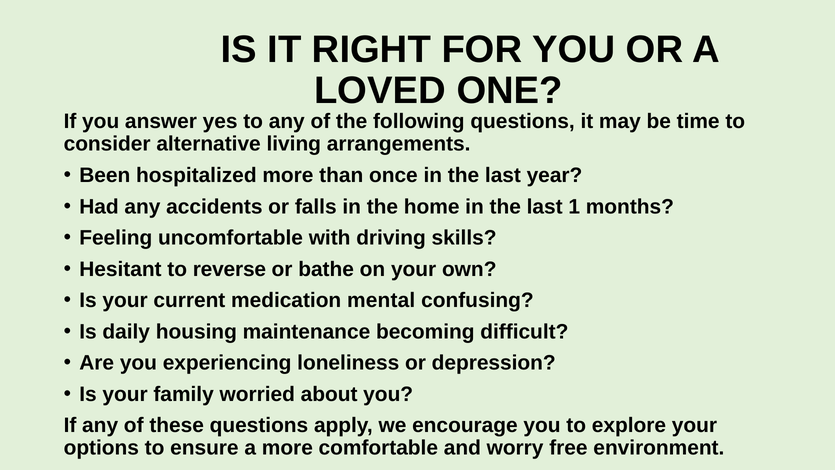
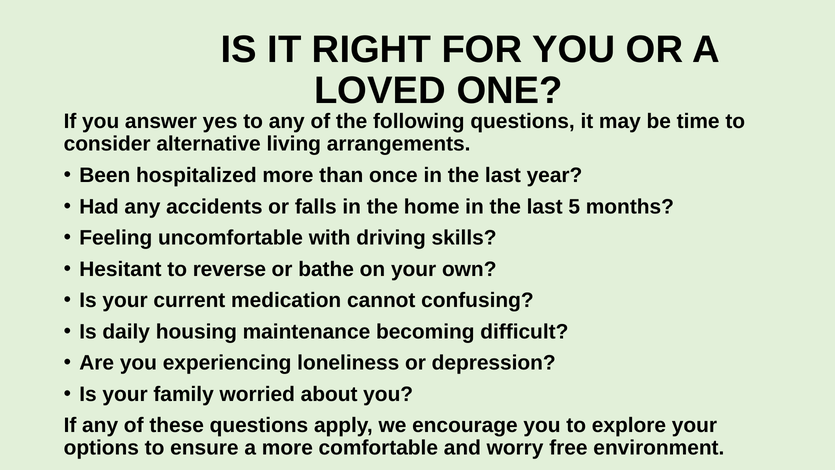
1: 1 -> 5 (574, 206)
mental: mental -> cannot (381, 300)
